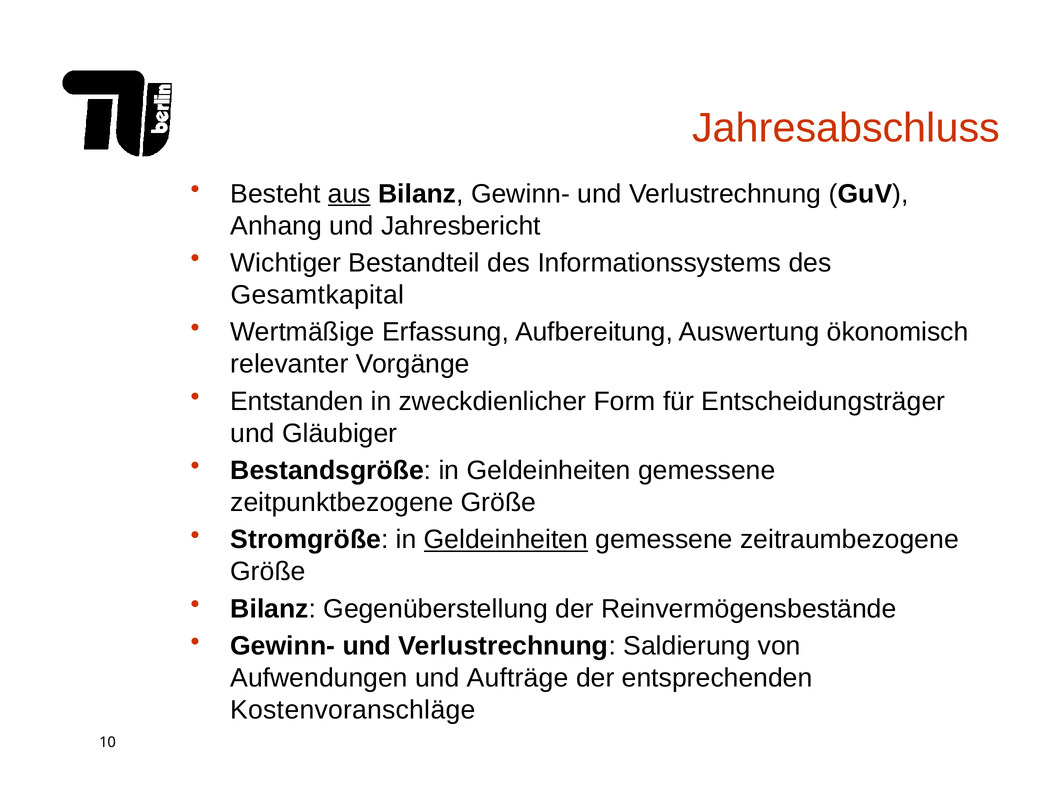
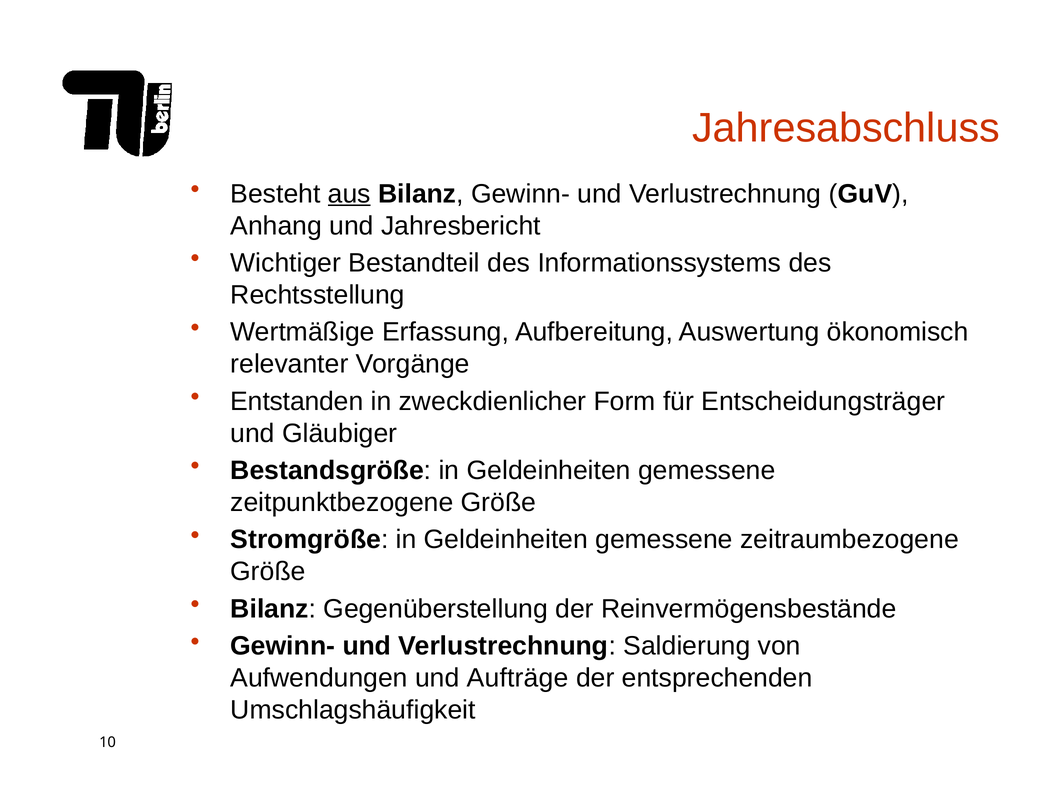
Gesamtkapital: Gesamtkapital -> Rechtsstellung (318, 295)
Geldeinheiten underline: present -> none (506, 540)
Kostenvoranschläge: Kostenvoranschläge -> Umschlagshäufigkeit (353, 710)
